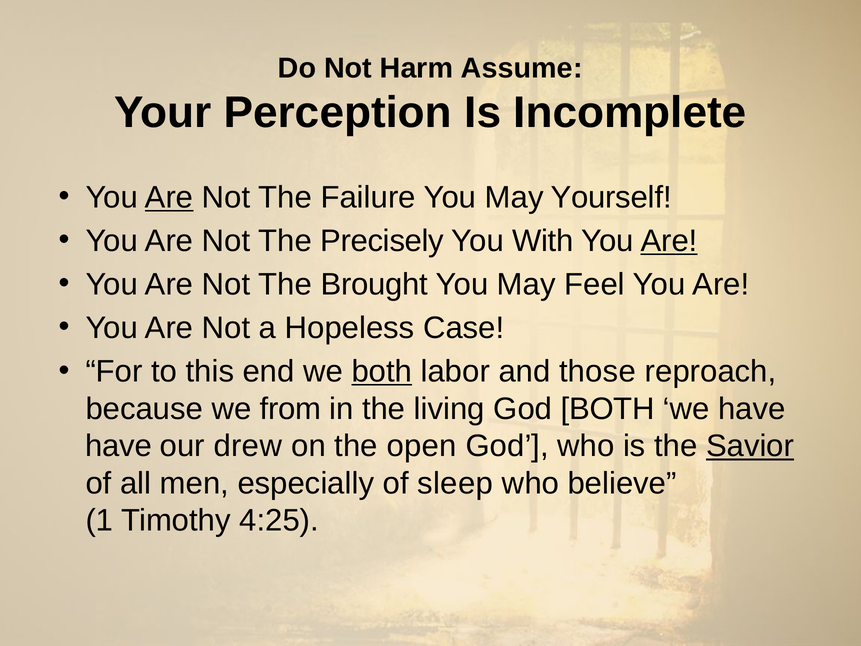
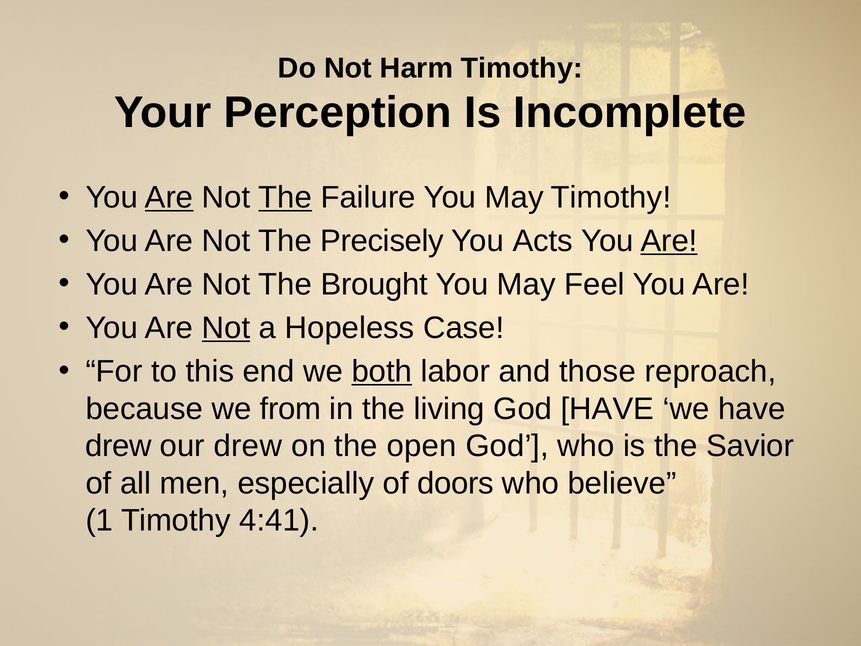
Harm Assume: Assume -> Timothy (522, 68)
The underline: none -> present (285, 197)
May Yourself: Yourself -> Timothy (611, 197)
With: With -> Acts (543, 241)
Not underline: none -> present (226, 328)
God BOTH: BOTH -> HAVE (607, 409)
have: have -> drew (119, 446)
Savior underline: present -> none (750, 446)
sleep: sleep -> doors (455, 483)
4:25: 4:25 -> 4:41 (279, 520)
